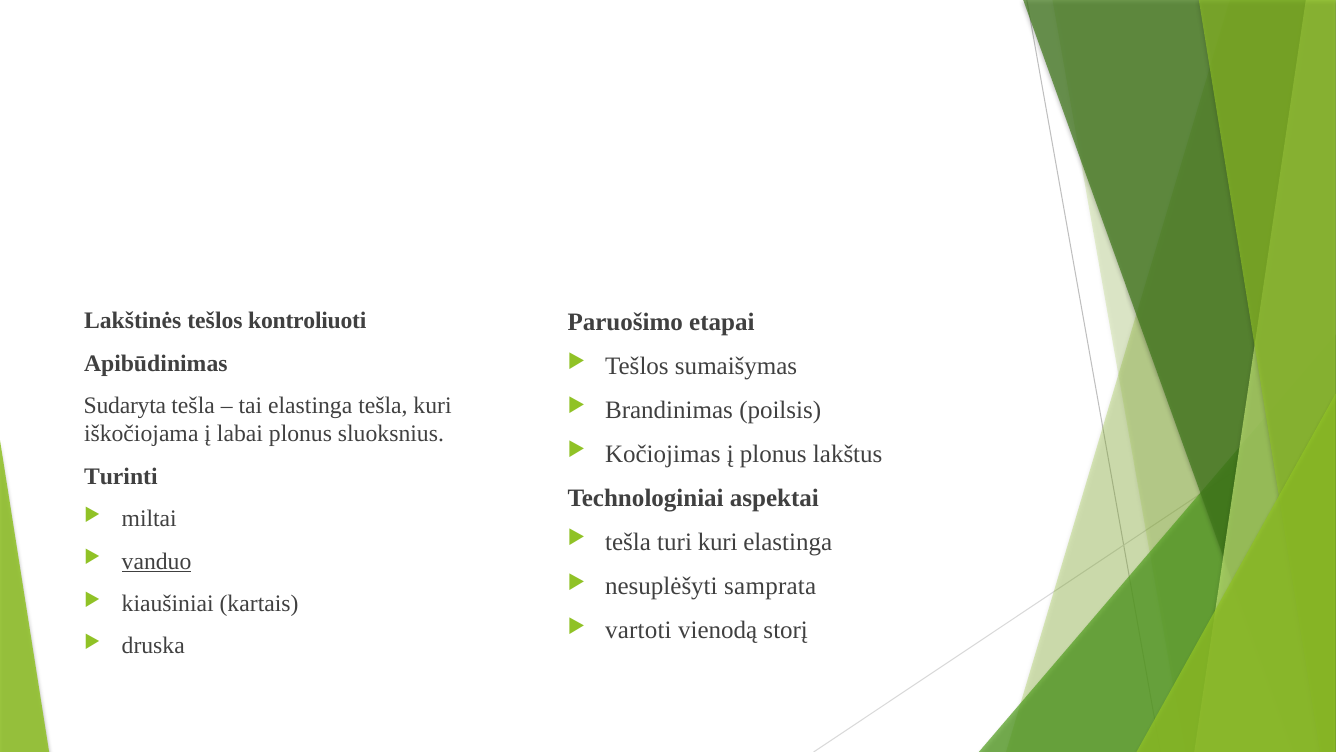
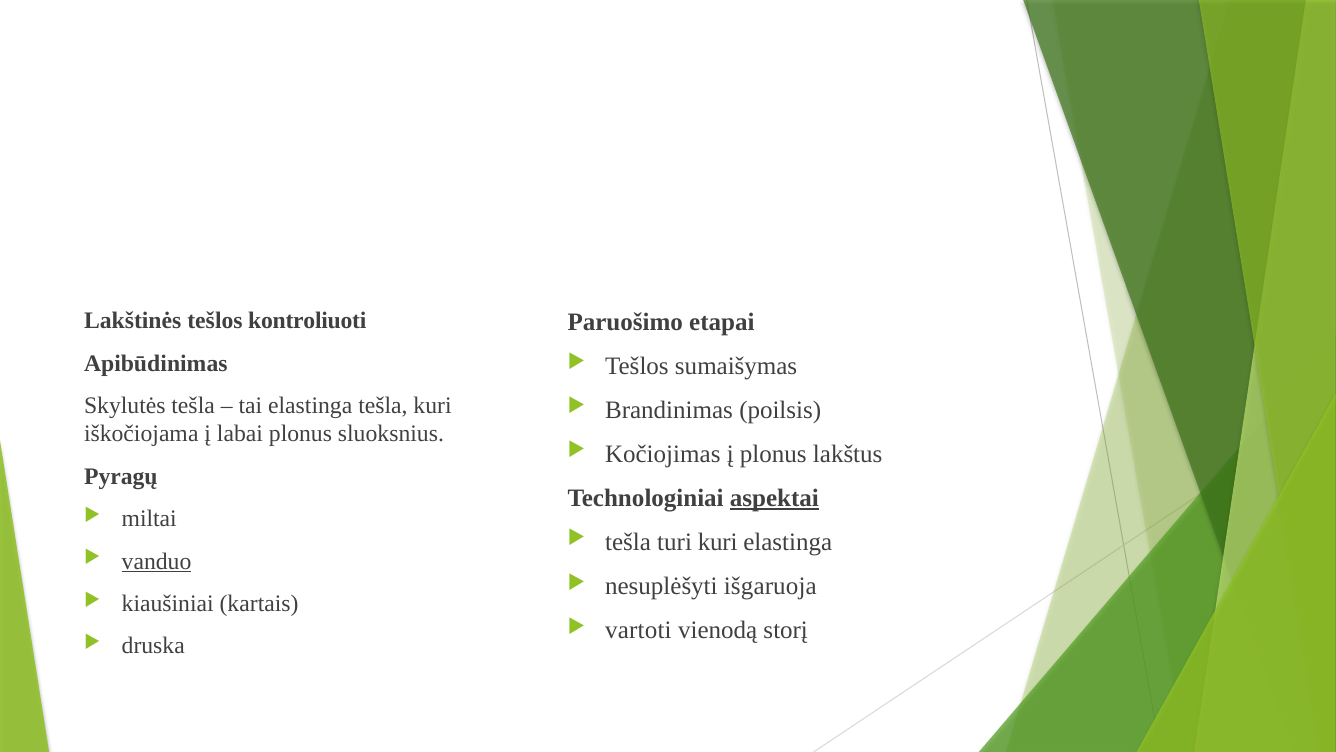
Sudaryta: Sudaryta -> Skylutės (125, 405)
Turinti: Turinti -> Pyragų (121, 476)
aspektai underline: none -> present (774, 498)
samprata: samprata -> išgaruoja (770, 586)
